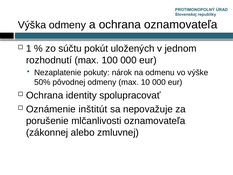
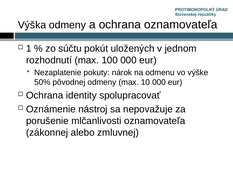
inštitút: inštitút -> nástroj (93, 109)
